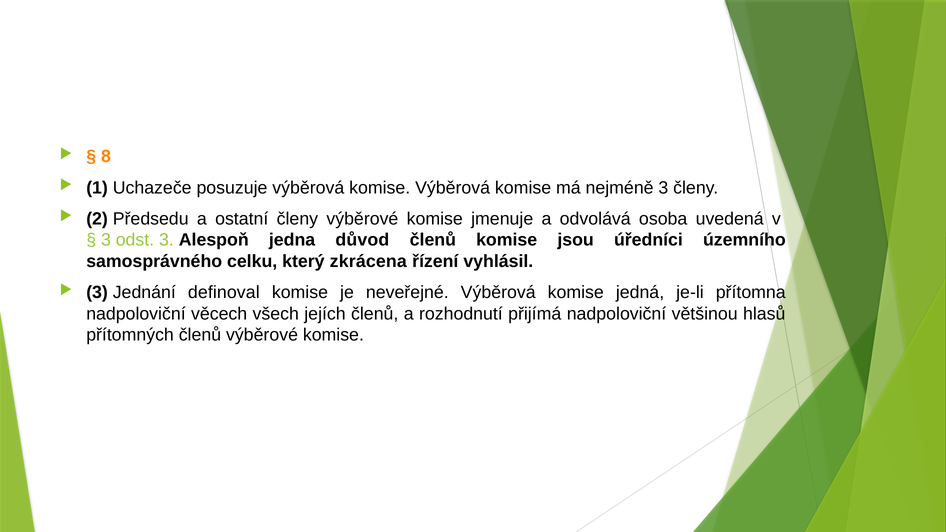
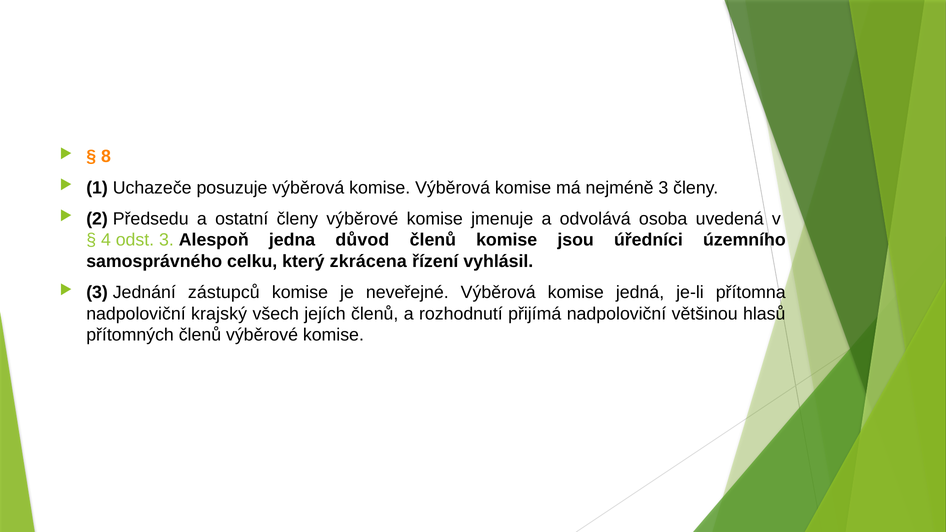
3: 3 -> 4 (106, 240)
definoval: definoval -> zástupců (224, 293)
věcech: věcech -> krajský (219, 314)
